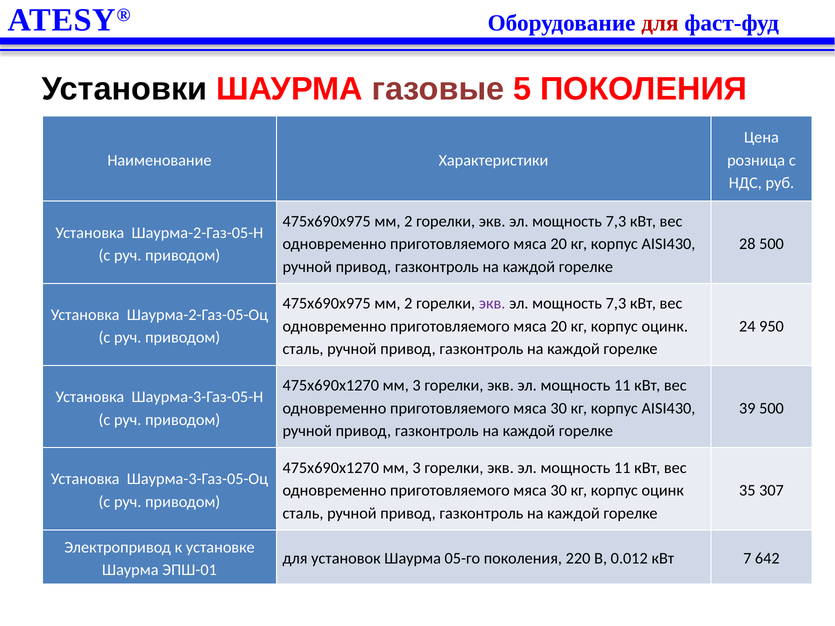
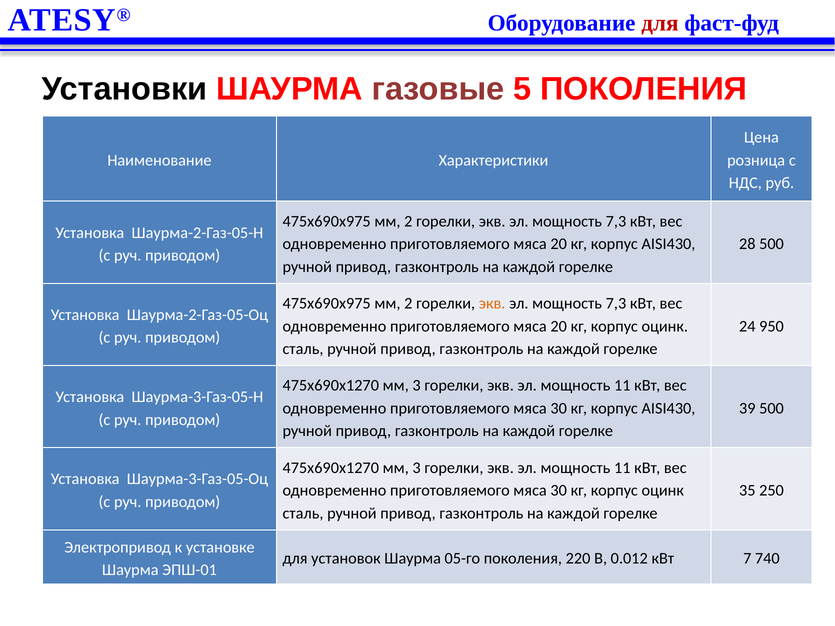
экв colour: purple -> orange (492, 304)
307: 307 -> 250 (772, 491)
642: 642 -> 740 (767, 559)
